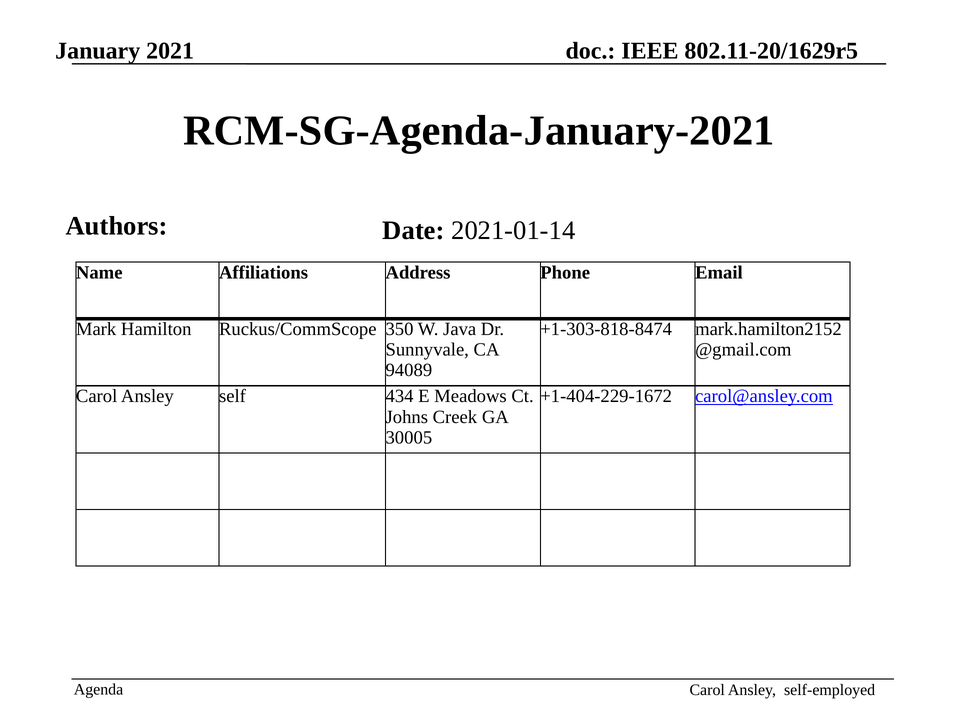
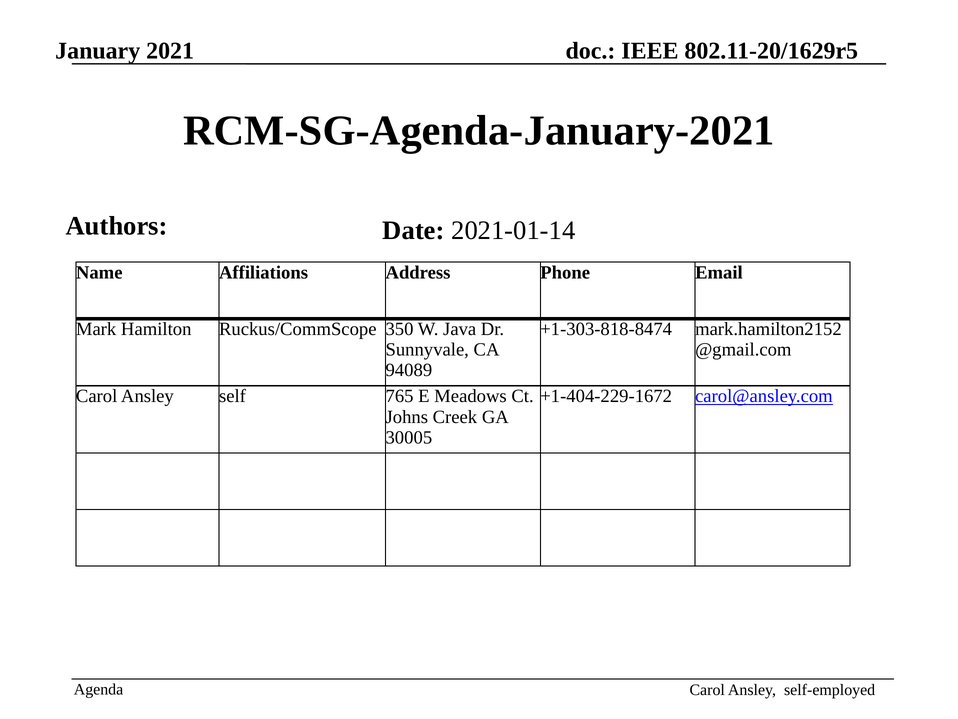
434: 434 -> 765 (400, 396)
